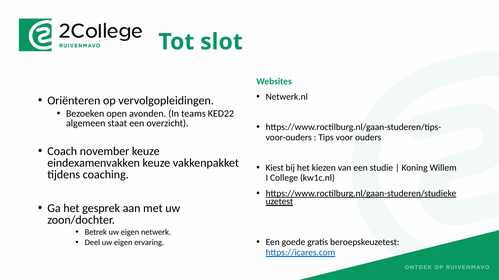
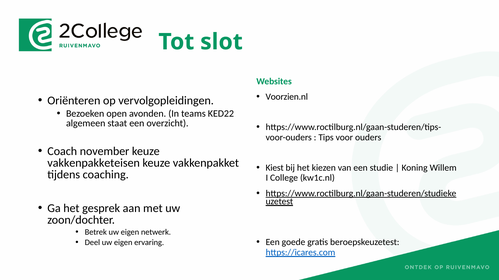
Netwerk.nl: Netwerk.nl -> Voorzien.nl (287, 97)
eindexamenvakken: eindexamenvakken -> vakkenpakketeisen (94, 163)
